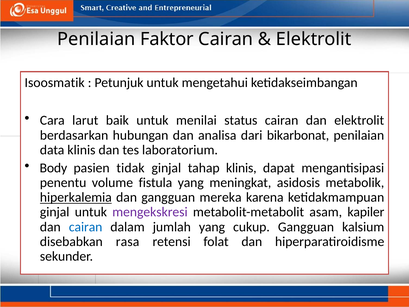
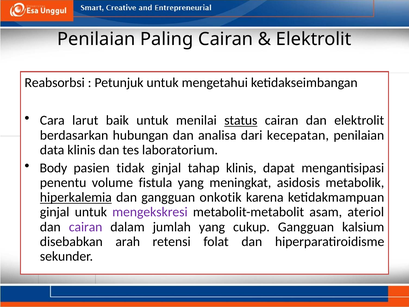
Faktor: Faktor -> Paling (167, 39)
Isoosmatik: Isoosmatik -> Reabsorbsi (55, 83)
status underline: none -> present (241, 120)
bikarbonat: bikarbonat -> kecepatan (298, 135)
mereka: mereka -> onkotik (221, 197)
kapiler: kapiler -> ateriol (366, 212)
cairan colour: blue -> purple (86, 227)
rasa: rasa -> arah (128, 241)
